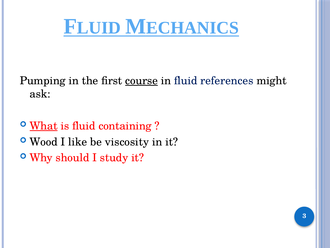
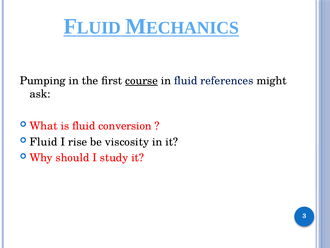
What underline: present -> none (44, 126)
containing: containing -> conversion (125, 126)
Wood: Wood -> Fluid (44, 142)
like: like -> rise (78, 142)
